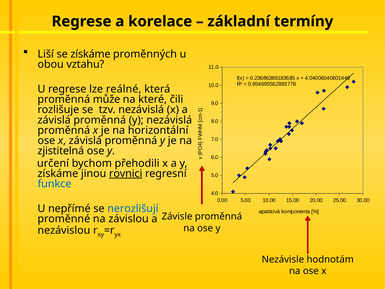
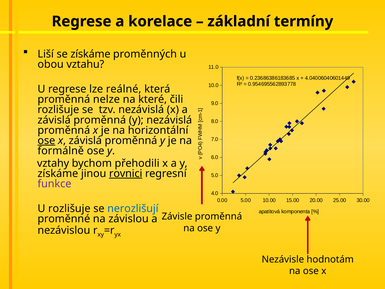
může: může -> nelze (106, 99)
ose underline: none -> present (46, 140)
zjistitelná: zjistitelná -> formálně (61, 151)
určení: určení -> vztahy (53, 163)
funkce colour: blue -> purple (54, 184)
U nepřímé: nepřímé -> rozlišuje (69, 208)
